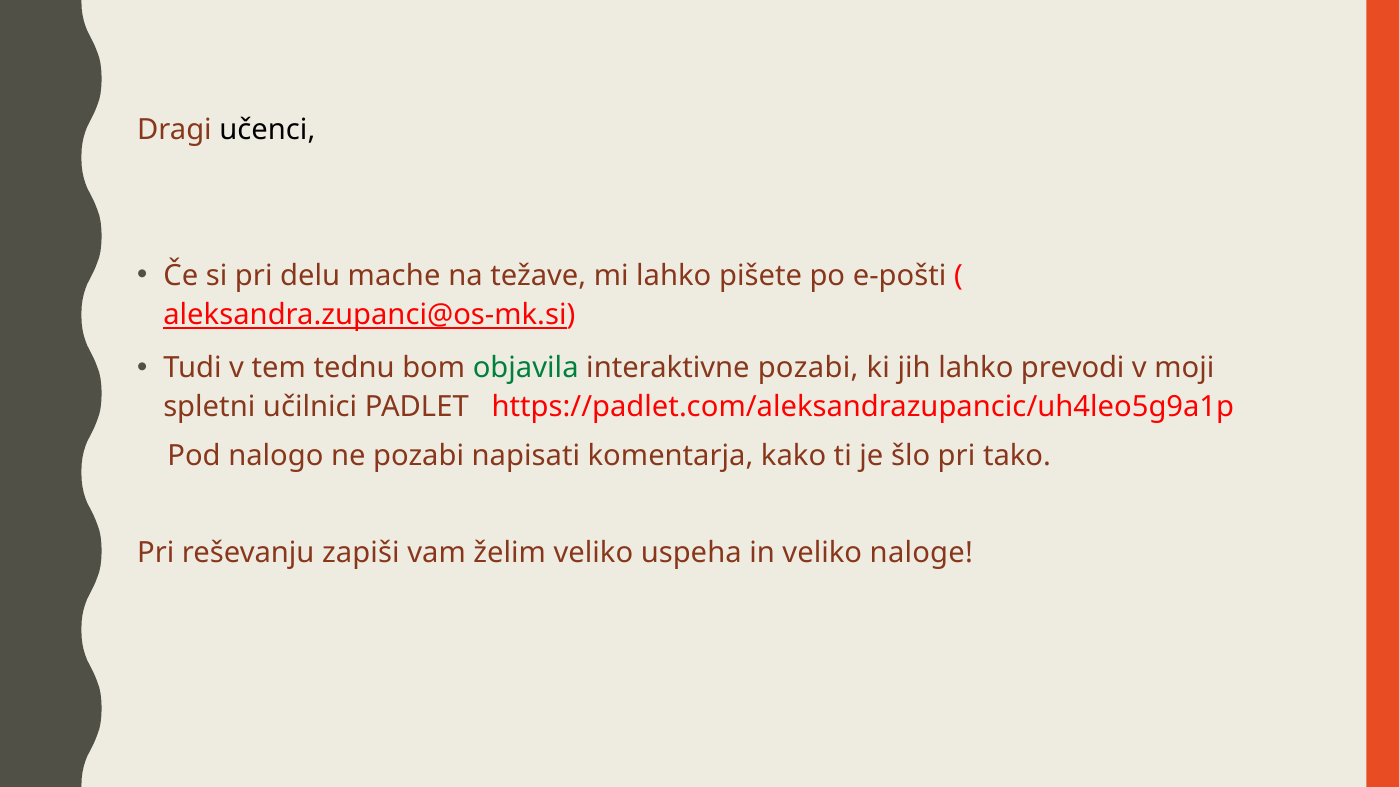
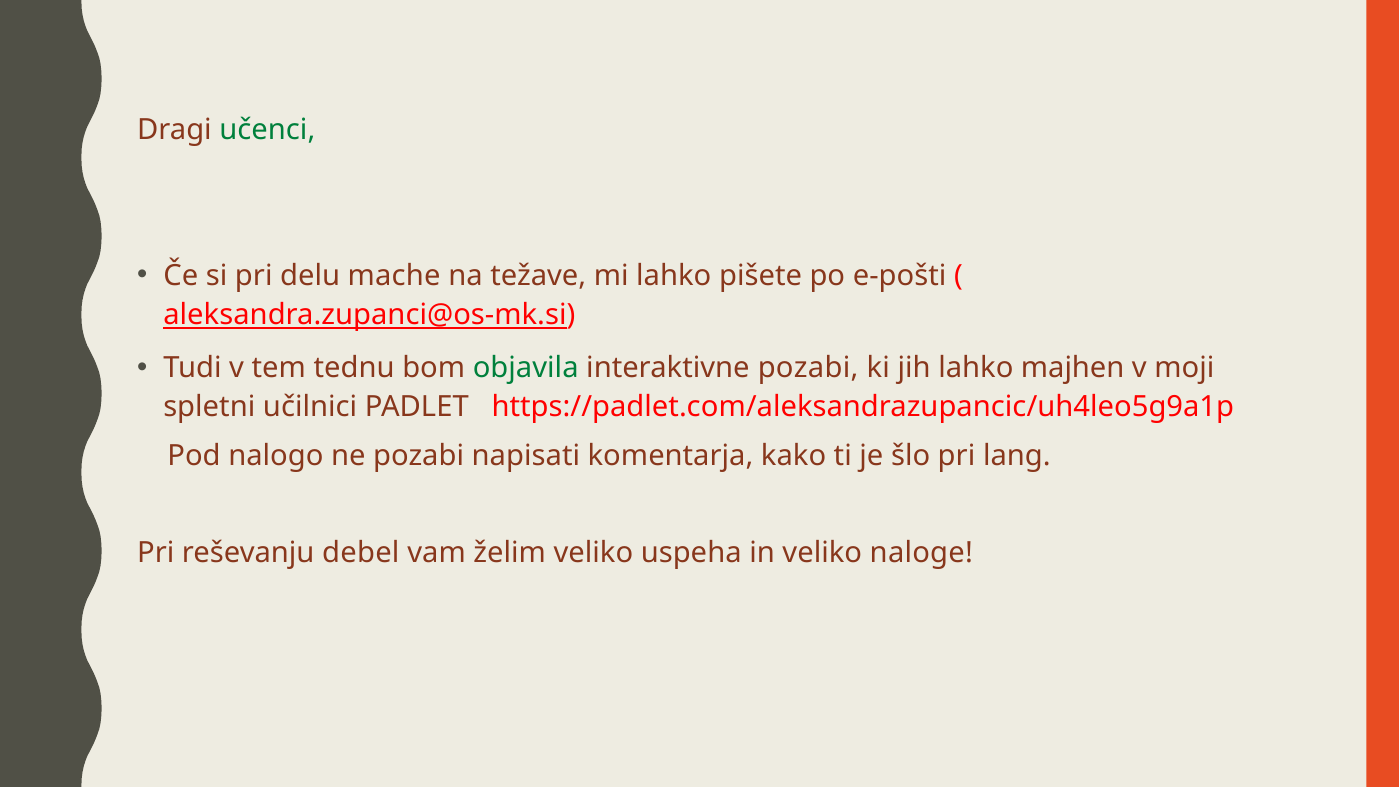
učenci colour: black -> green (267, 130)
prevodi: prevodi -> majhen (1073, 368)
tako: tako -> lang (1017, 455)
zapiši: zapiši -> debel (361, 553)
